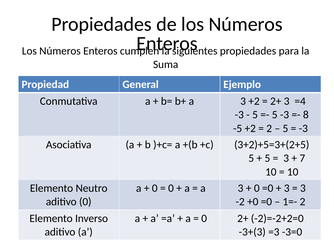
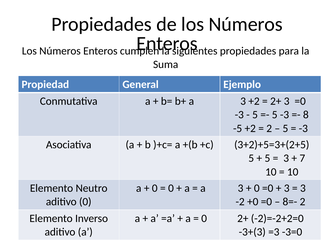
3 =4: =4 -> =0 (300, 101)
1=-: 1=- -> 8=- (290, 201)
